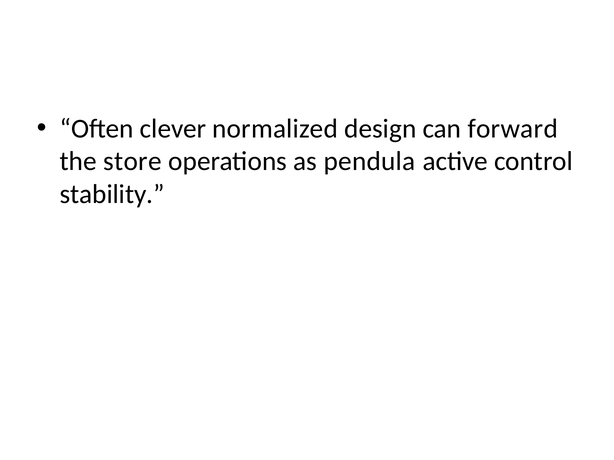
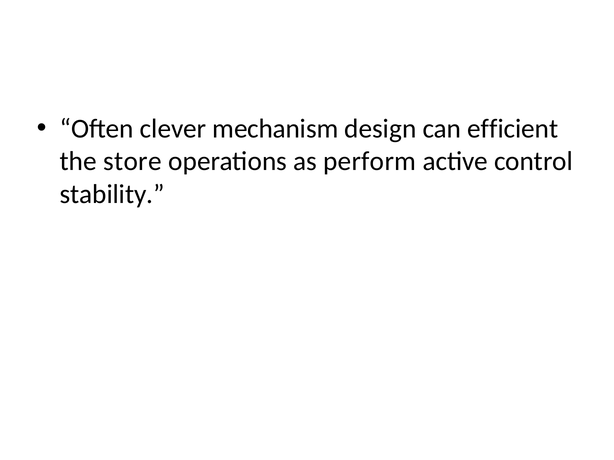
normalized: normalized -> mechanism (275, 129)
forward: forward -> efficient (513, 129)
pendula: pendula -> perform (370, 162)
